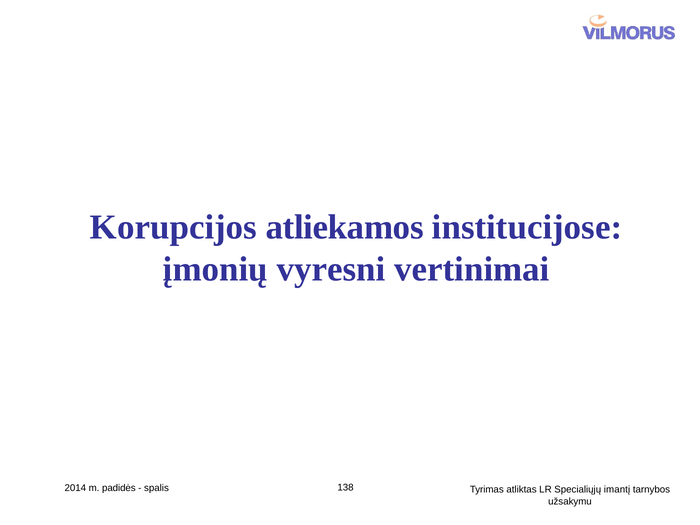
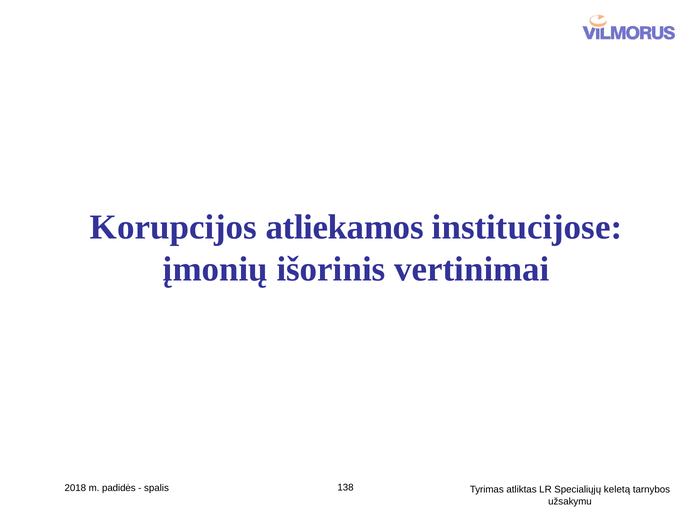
vyresni: vyresni -> išorinis (331, 269)
2014: 2014 -> 2018 (75, 488)
imantį: imantį -> keletą (617, 490)
